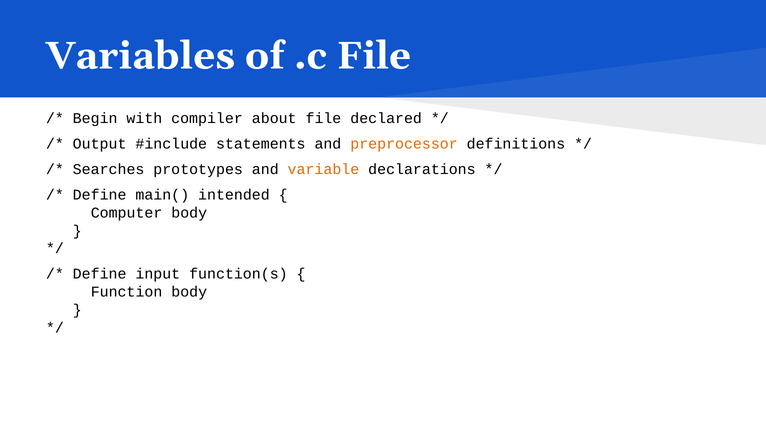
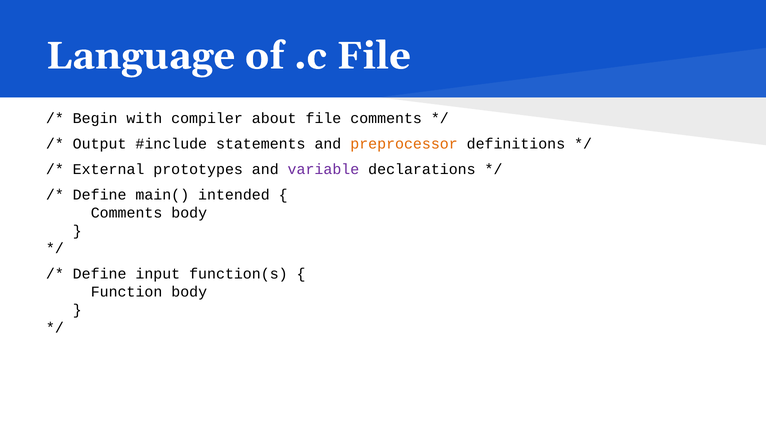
Variables: Variables -> Language (141, 56)
file declared: declared -> comments (386, 118)
Searches: Searches -> External (109, 169)
variable colour: orange -> purple (323, 169)
Computer: Computer -> Comments (127, 213)
